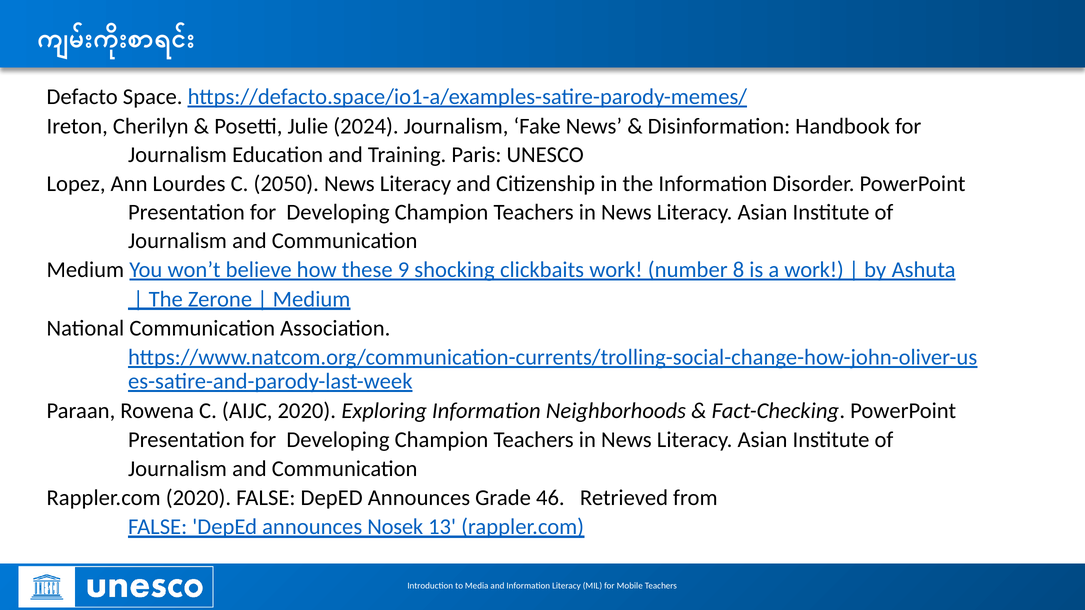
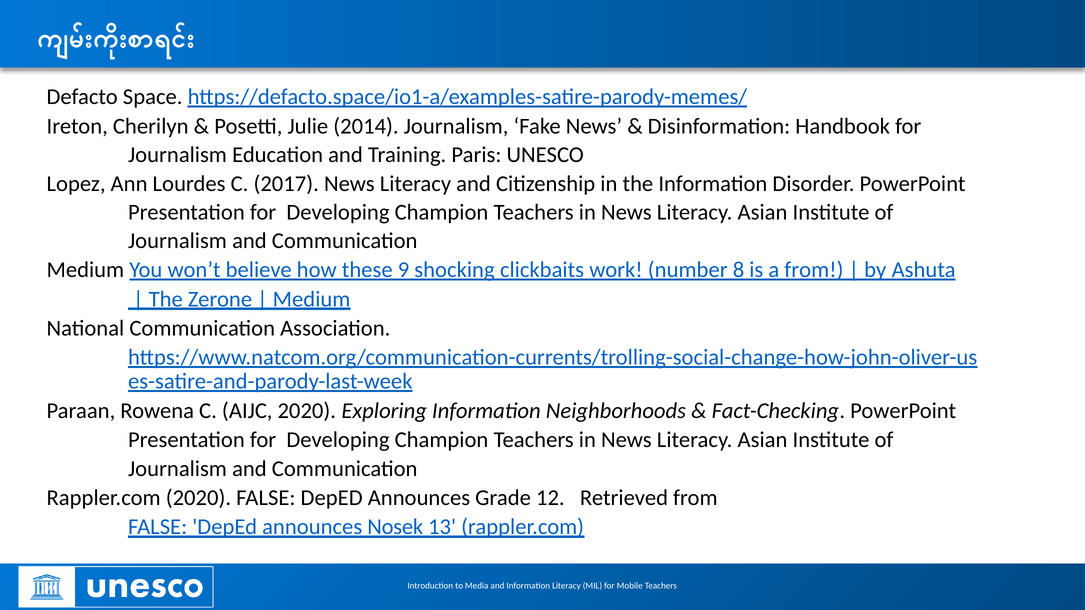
2024: 2024 -> 2014 (366, 126)
2050: 2050 -> 2017 (286, 184)
a work: work -> from (814, 270)
46: 46 -> 12 (550, 498)
